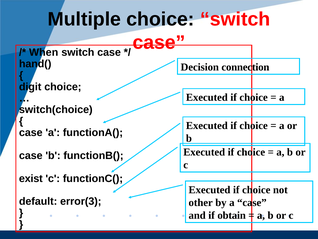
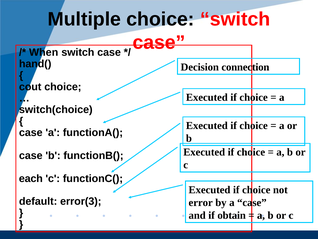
digit: digit -> cout (30, 87)
exist: exist -> each (31, 178)
other: other -> error (201, 202)
